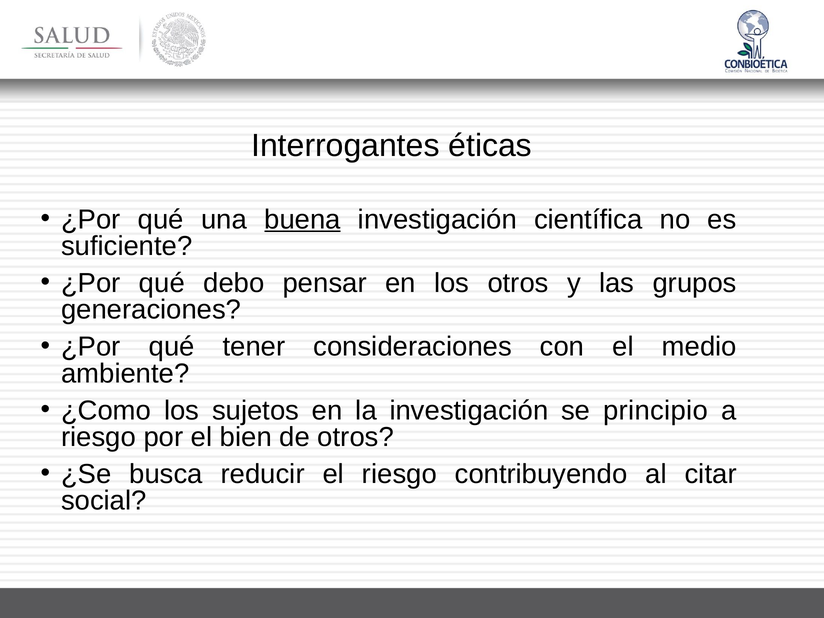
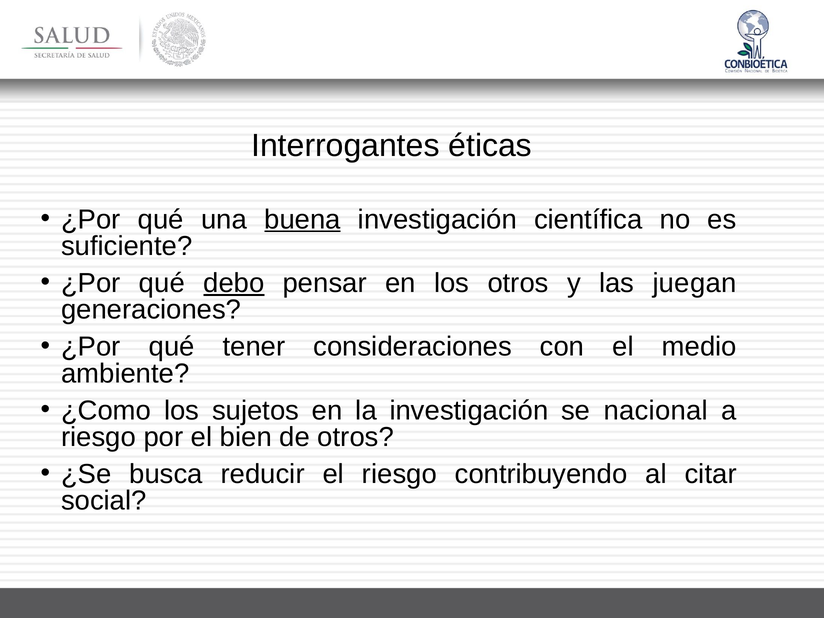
debo underline: none -> present (234, 283)
grupos: grupos -> juegan (694, 283)
principio: principio -> nacional (656, 410)
